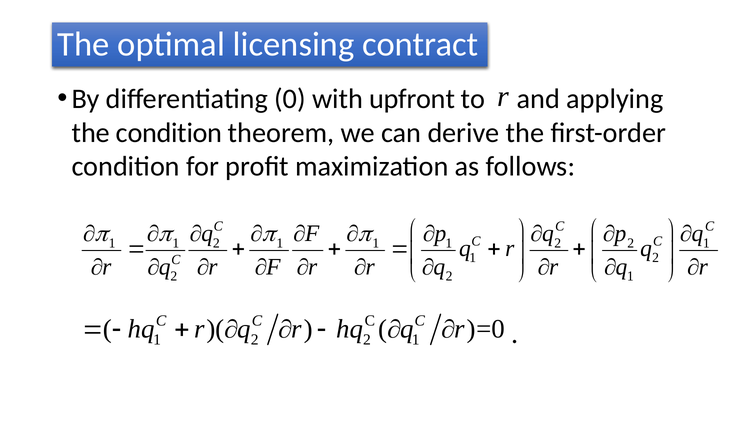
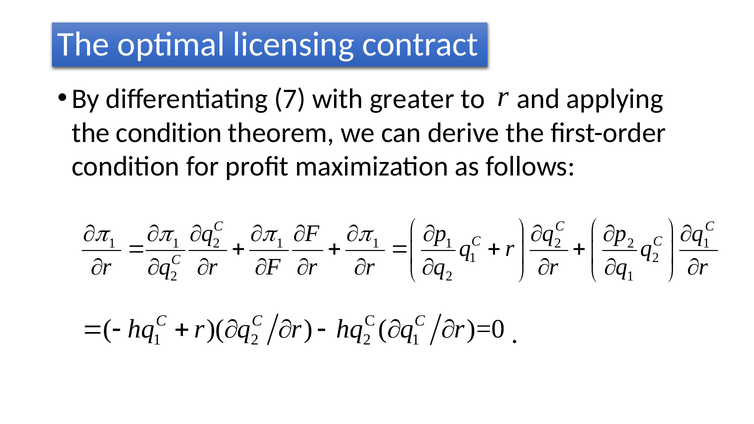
0: 0 -> 7 (290, 99)
upfront: upfront -> greater (412, 99)
